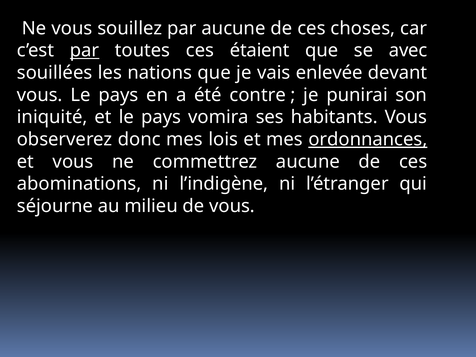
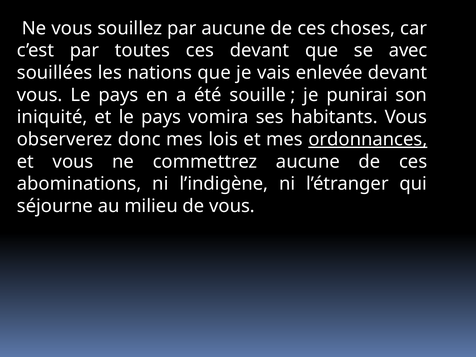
par underline: present -> none (85, 51)
ces étaient: étaient -> devant (260, 51)
contre: contre -> souille (258, 95)
